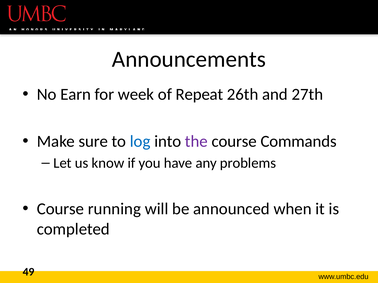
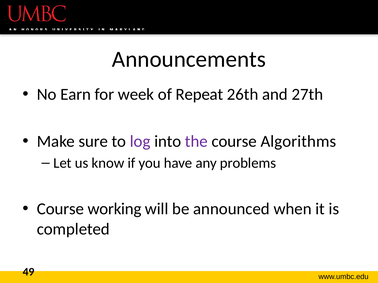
log colour: blue -> purple (140, 142)
Commands: Commands -> Algorithms (298, 142)
running: running -> working (115, 209)
